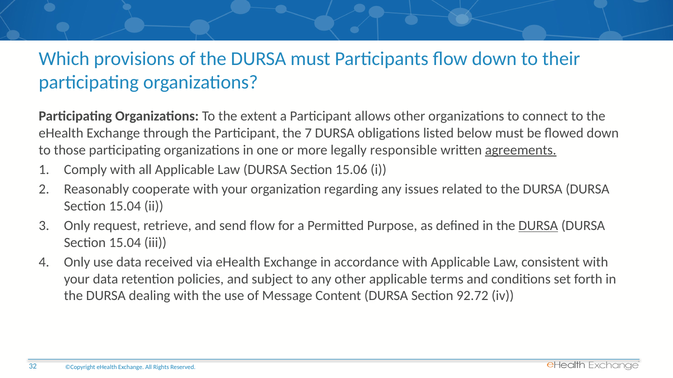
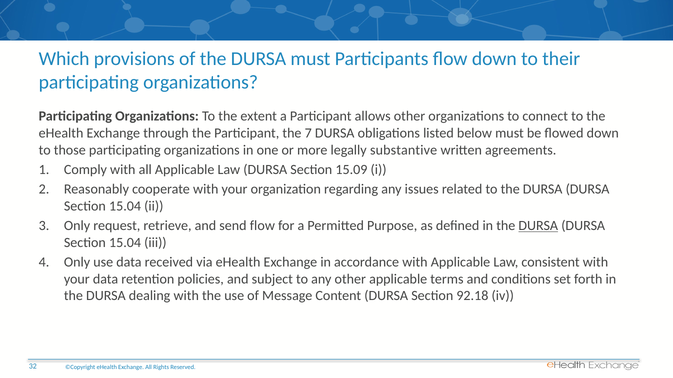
responsible: responsible -> substantive (404, 150)
agreements underline: present -> none (521, 150)
15.06: 15.06 -> 15.09 (351, 170)
92.72: 92.72 -> 92.18 (472, 296)
